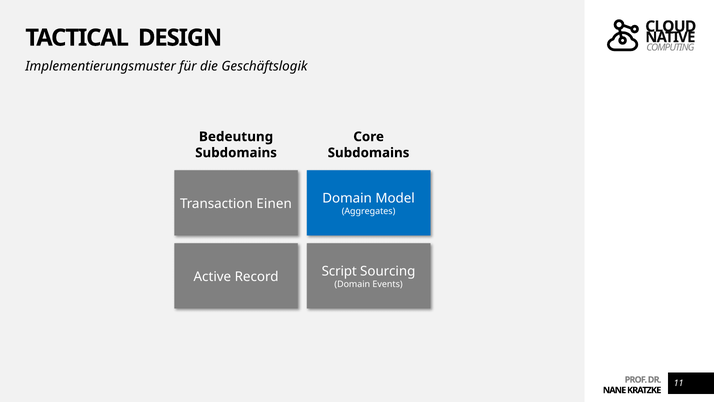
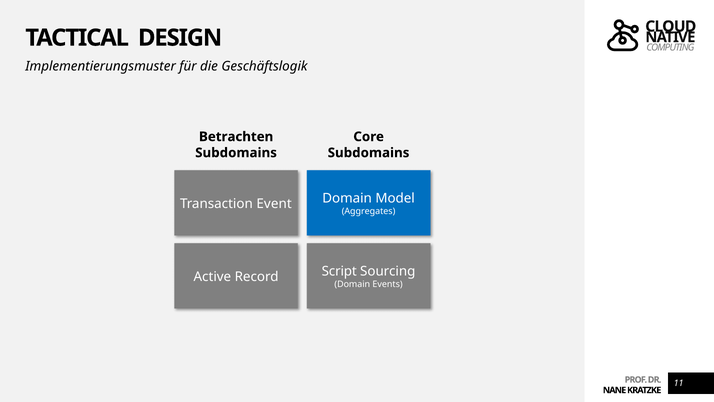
Bedeutung: Bedeutung -> Betrachten (236, 137)
Einen: Einen -> Event (274, 204)
